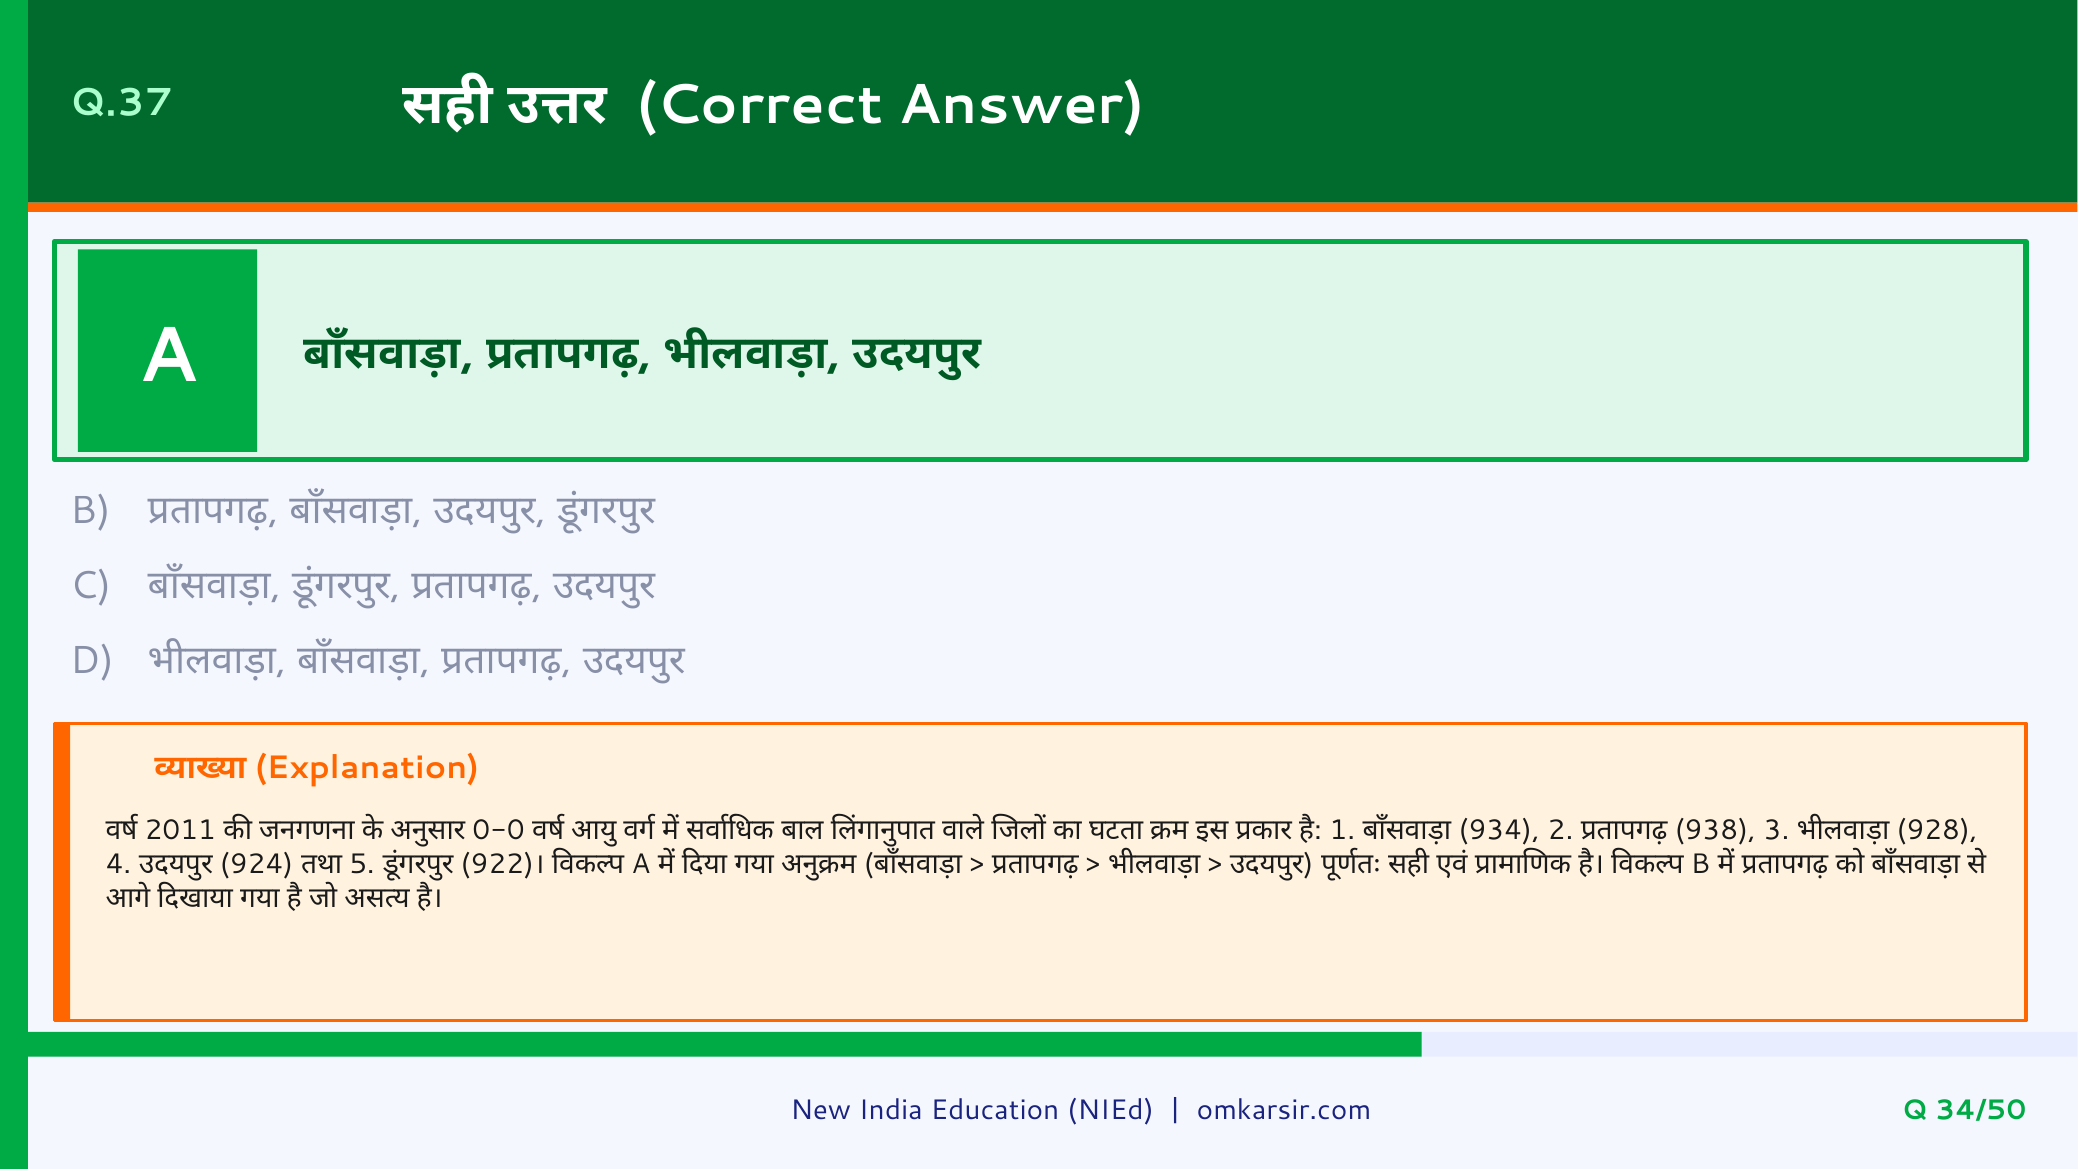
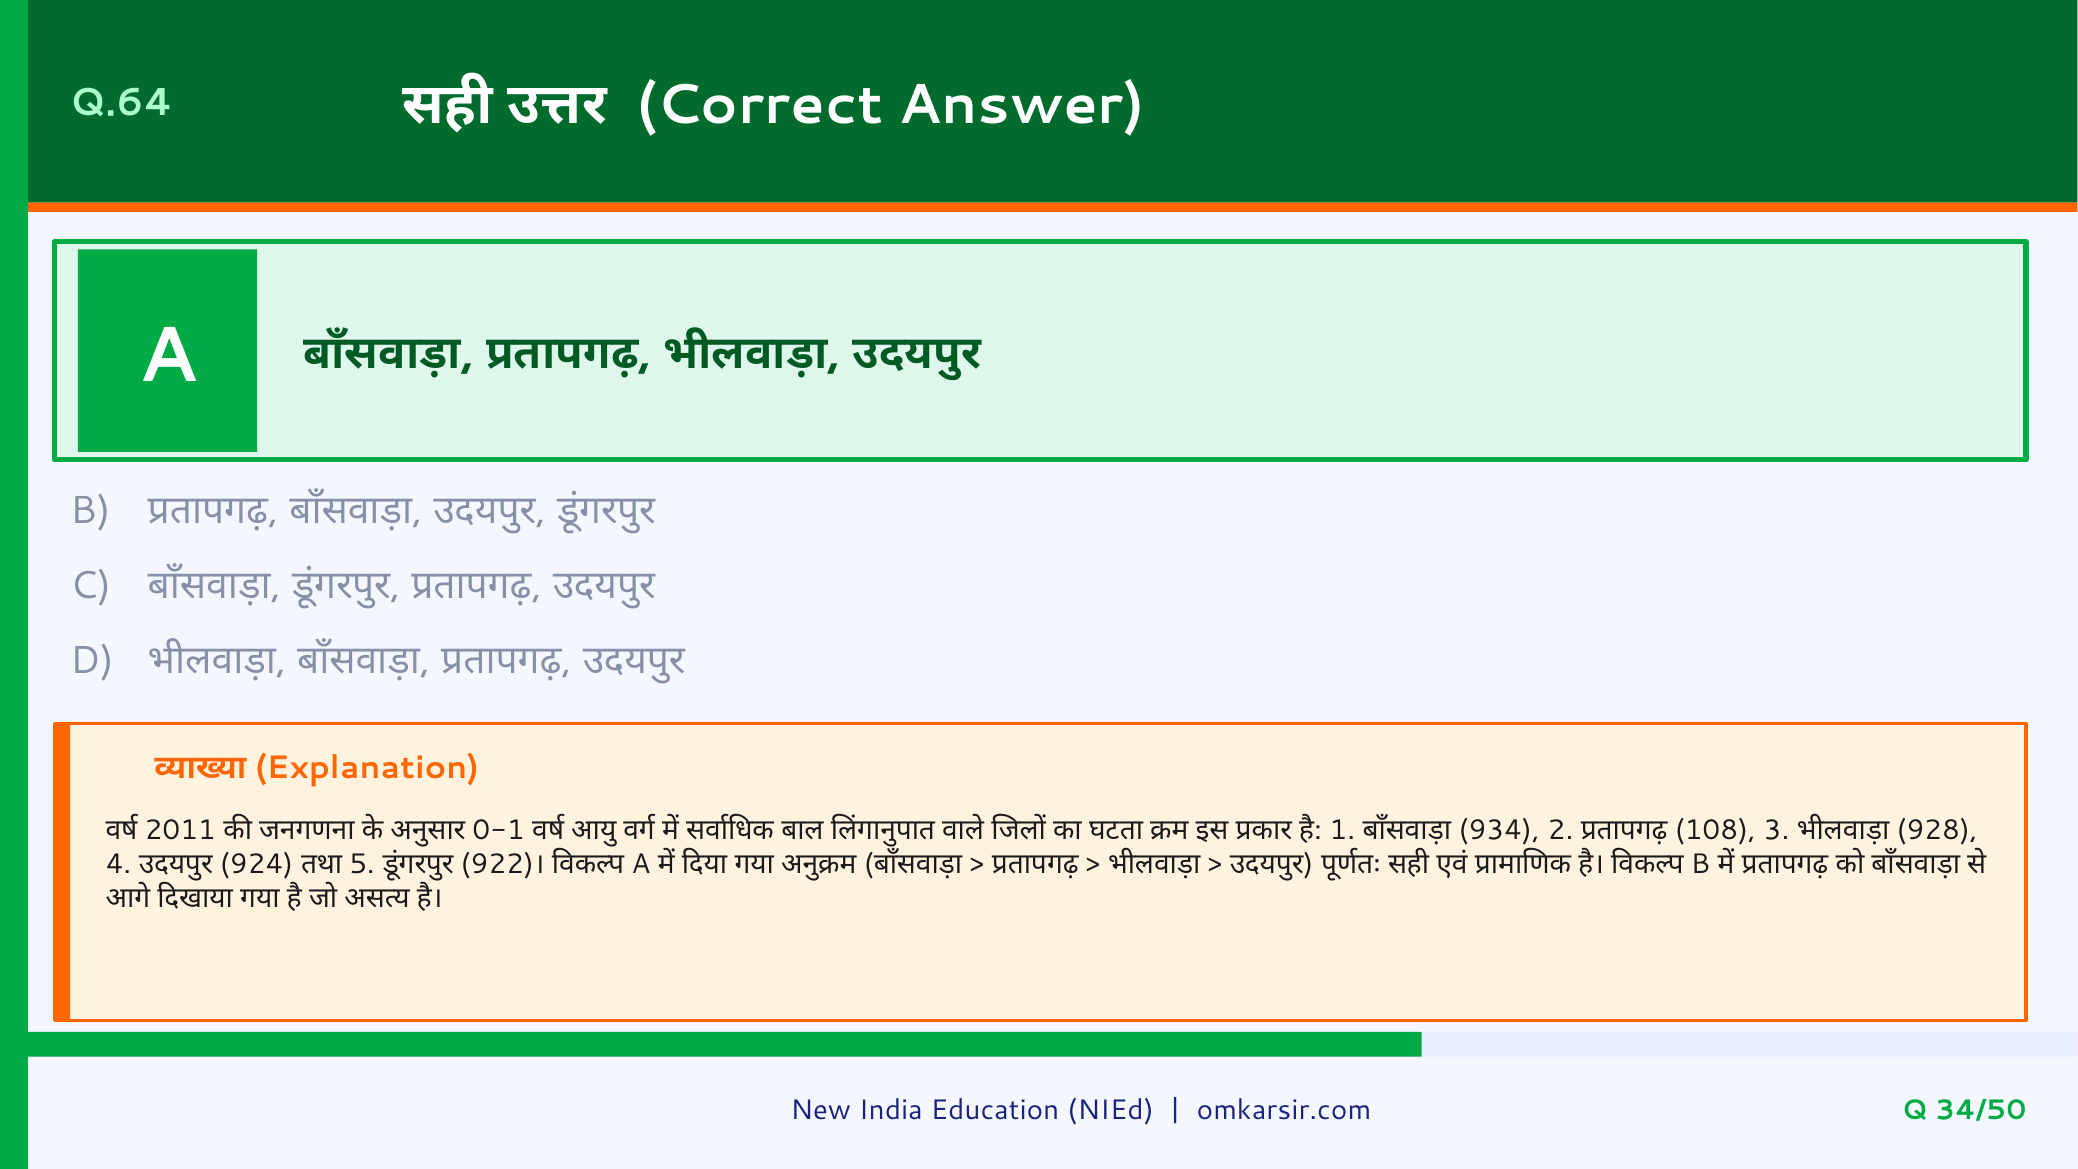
Q.37: Q.37 -> Q.64 (122, 102)
0-0: 0-0 -> 0-1 (499, 831)
938: 938 -> 108 (1715, 831)
